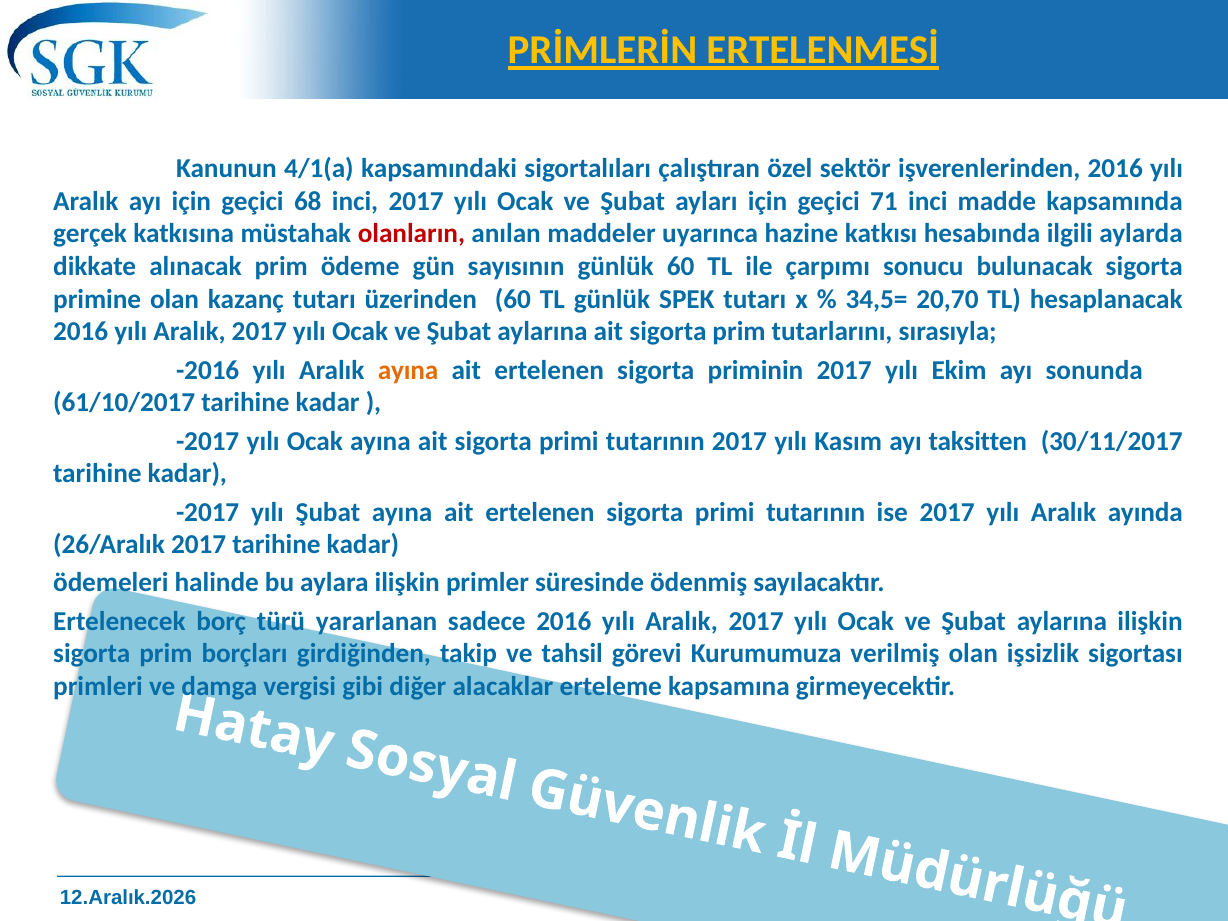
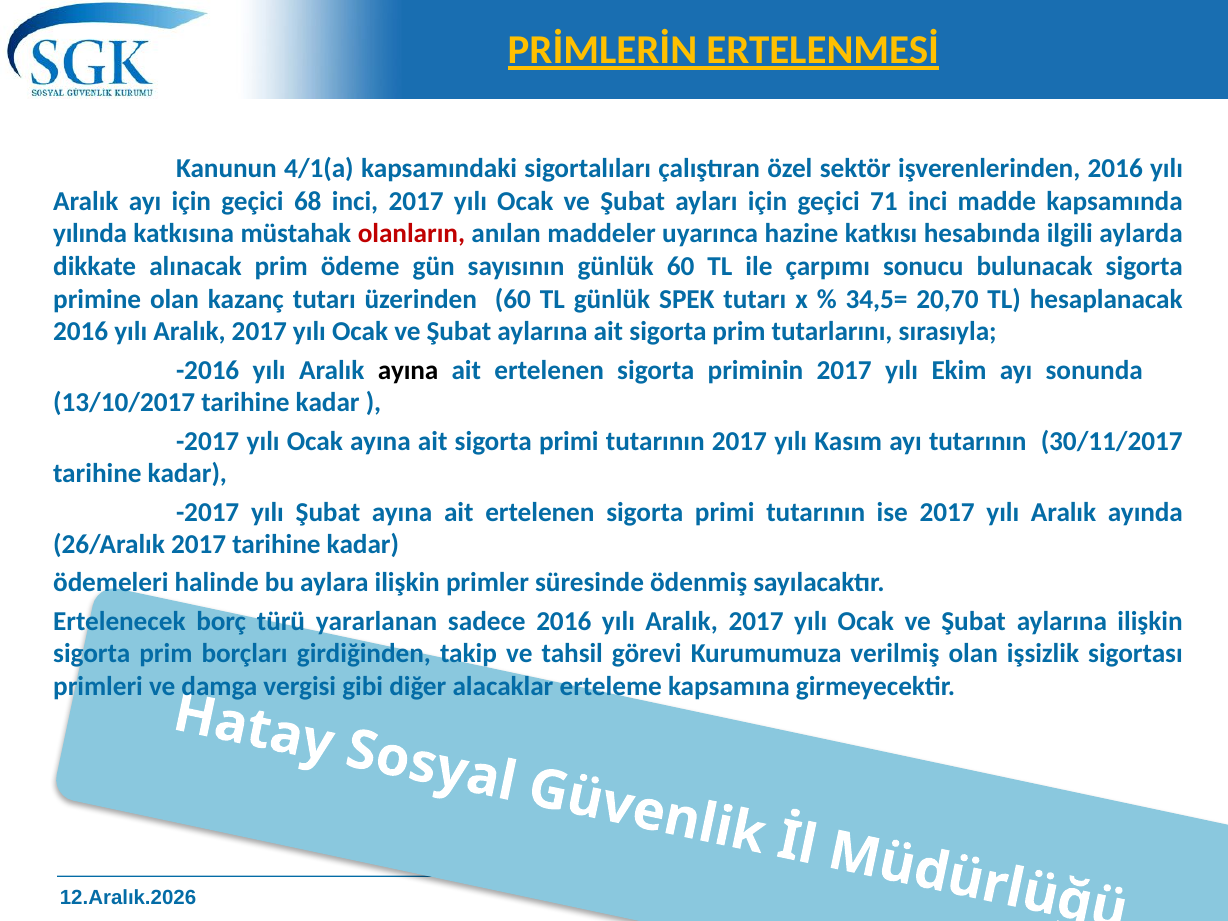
gerçek: gerçek -> yılında (90, 234)
ayına colour: orange -> black (408, 370)
61/10/2017: 61/10/2017 -> 13/10/2017 (124, 403)
ayı taksitten: taksitten -> tutarının (978, 441)
